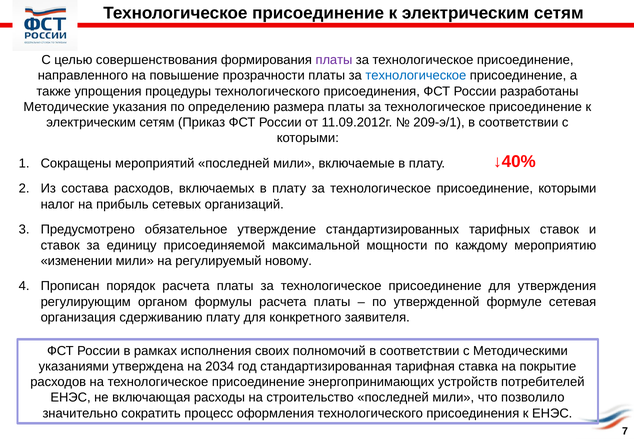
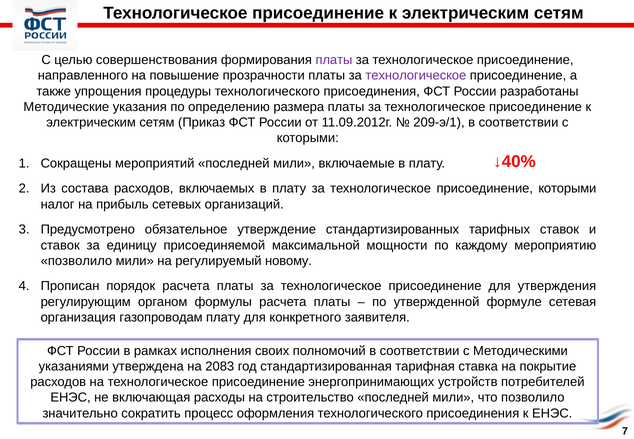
технологическое colour: blue -> purple (416, 76)
изменении: изменении -> позволило (76, 261)
сдерживанию: сдерживанию -> газопроводам (161, 317)
2034: 2034 -> 2083 (220, 366)
